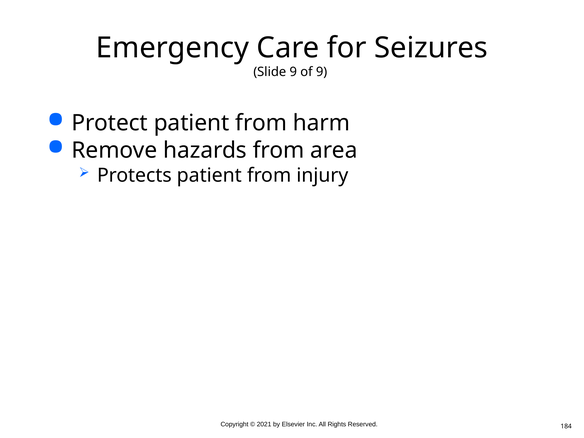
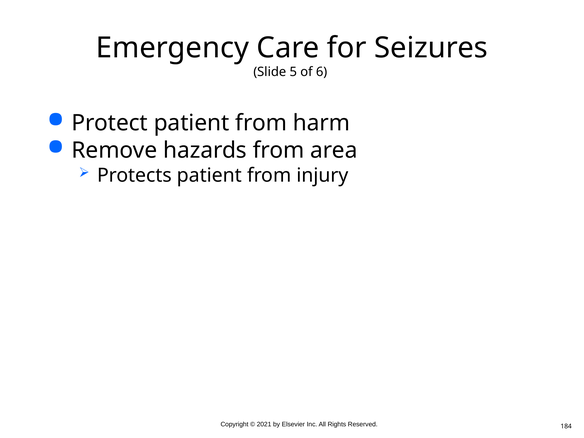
Slide 9: 9 -> 5 (293, 72)
of 9: 9 -> 6 (322, 72)
